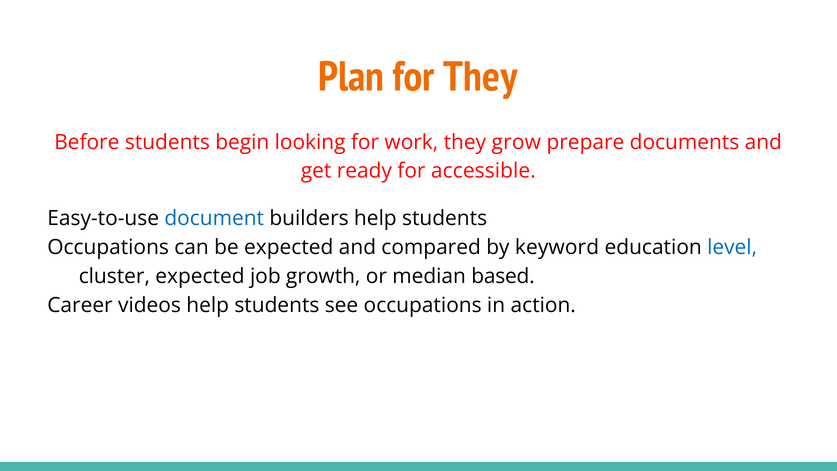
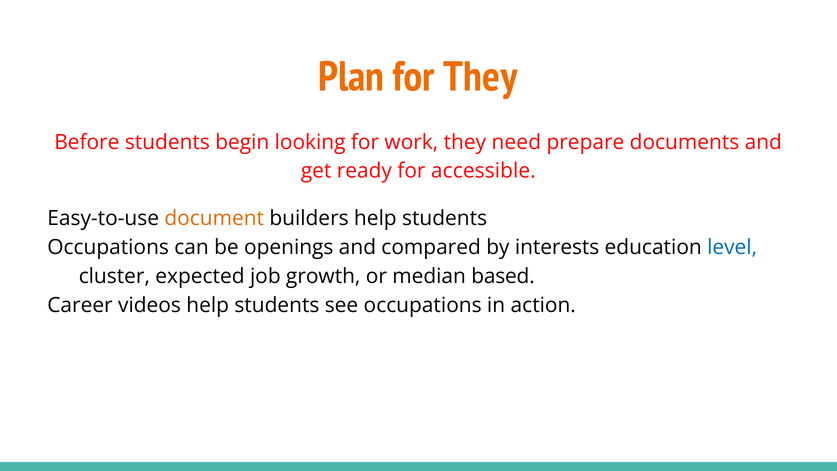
grow: grow -> need (516, 142)
document colour: blue -> orange (214, 218)
be expected: expected -> openings (289, 247)
keyword: keyword -> interests (557, 247)
